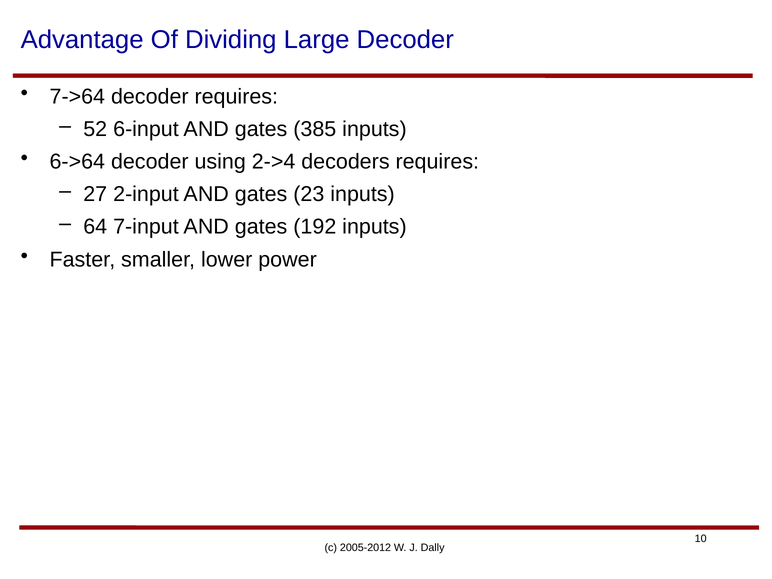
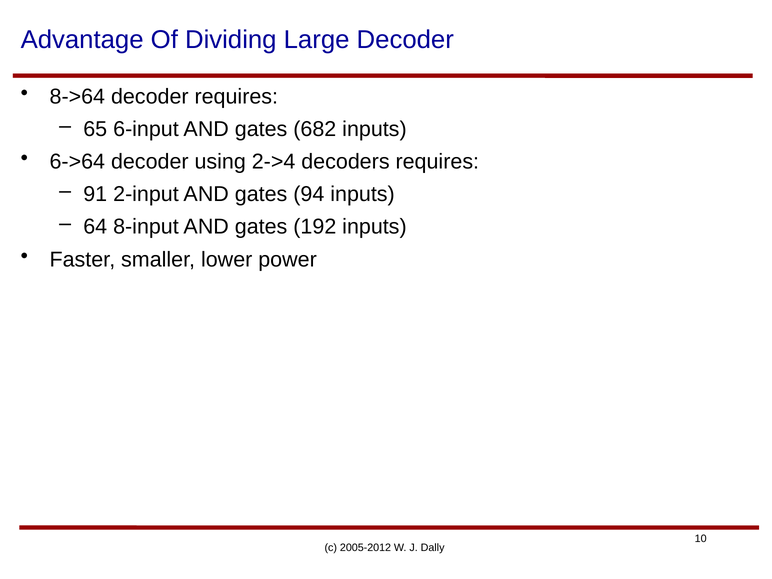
7->64: 7->64 -> 8->64 (77, 97)
52: 52 -> 65 (95, 129)
385: 385 -> 682 (315, 129)
27: 27 -> 91 (95, 194)
23: 23 -> 94 (309, 194)
7-input: 7-input -> 8-input (146, 227)
